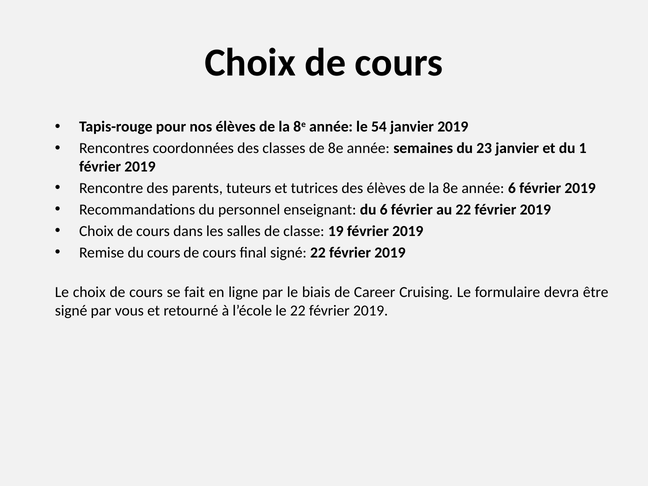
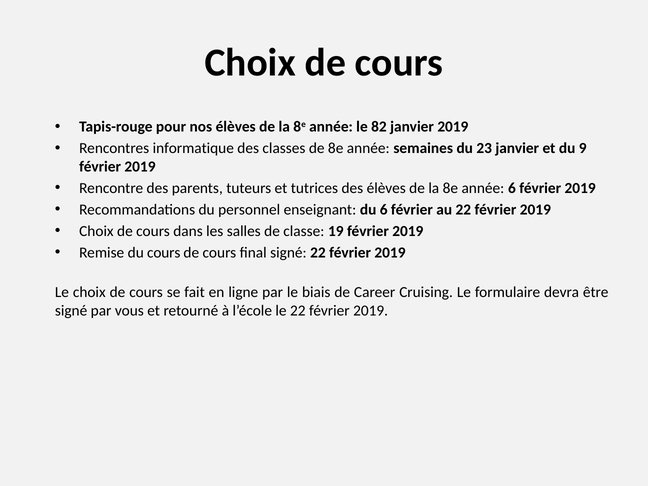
54: 54 -> 82 (379, 127)
coordonnées: coordonnées -> informatique (193, 148)
1: 1 -> 9 (583, 148)
